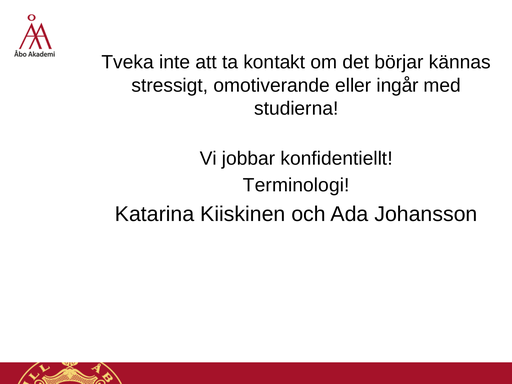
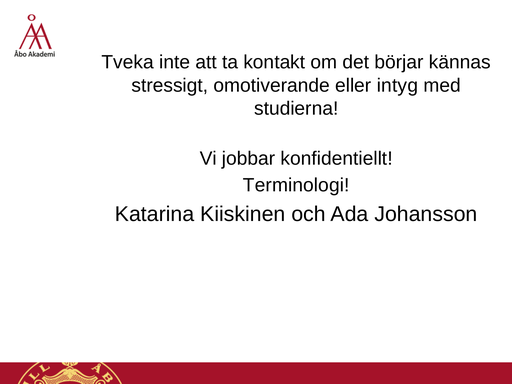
ingår: ingår -> intyg (397, 85)
